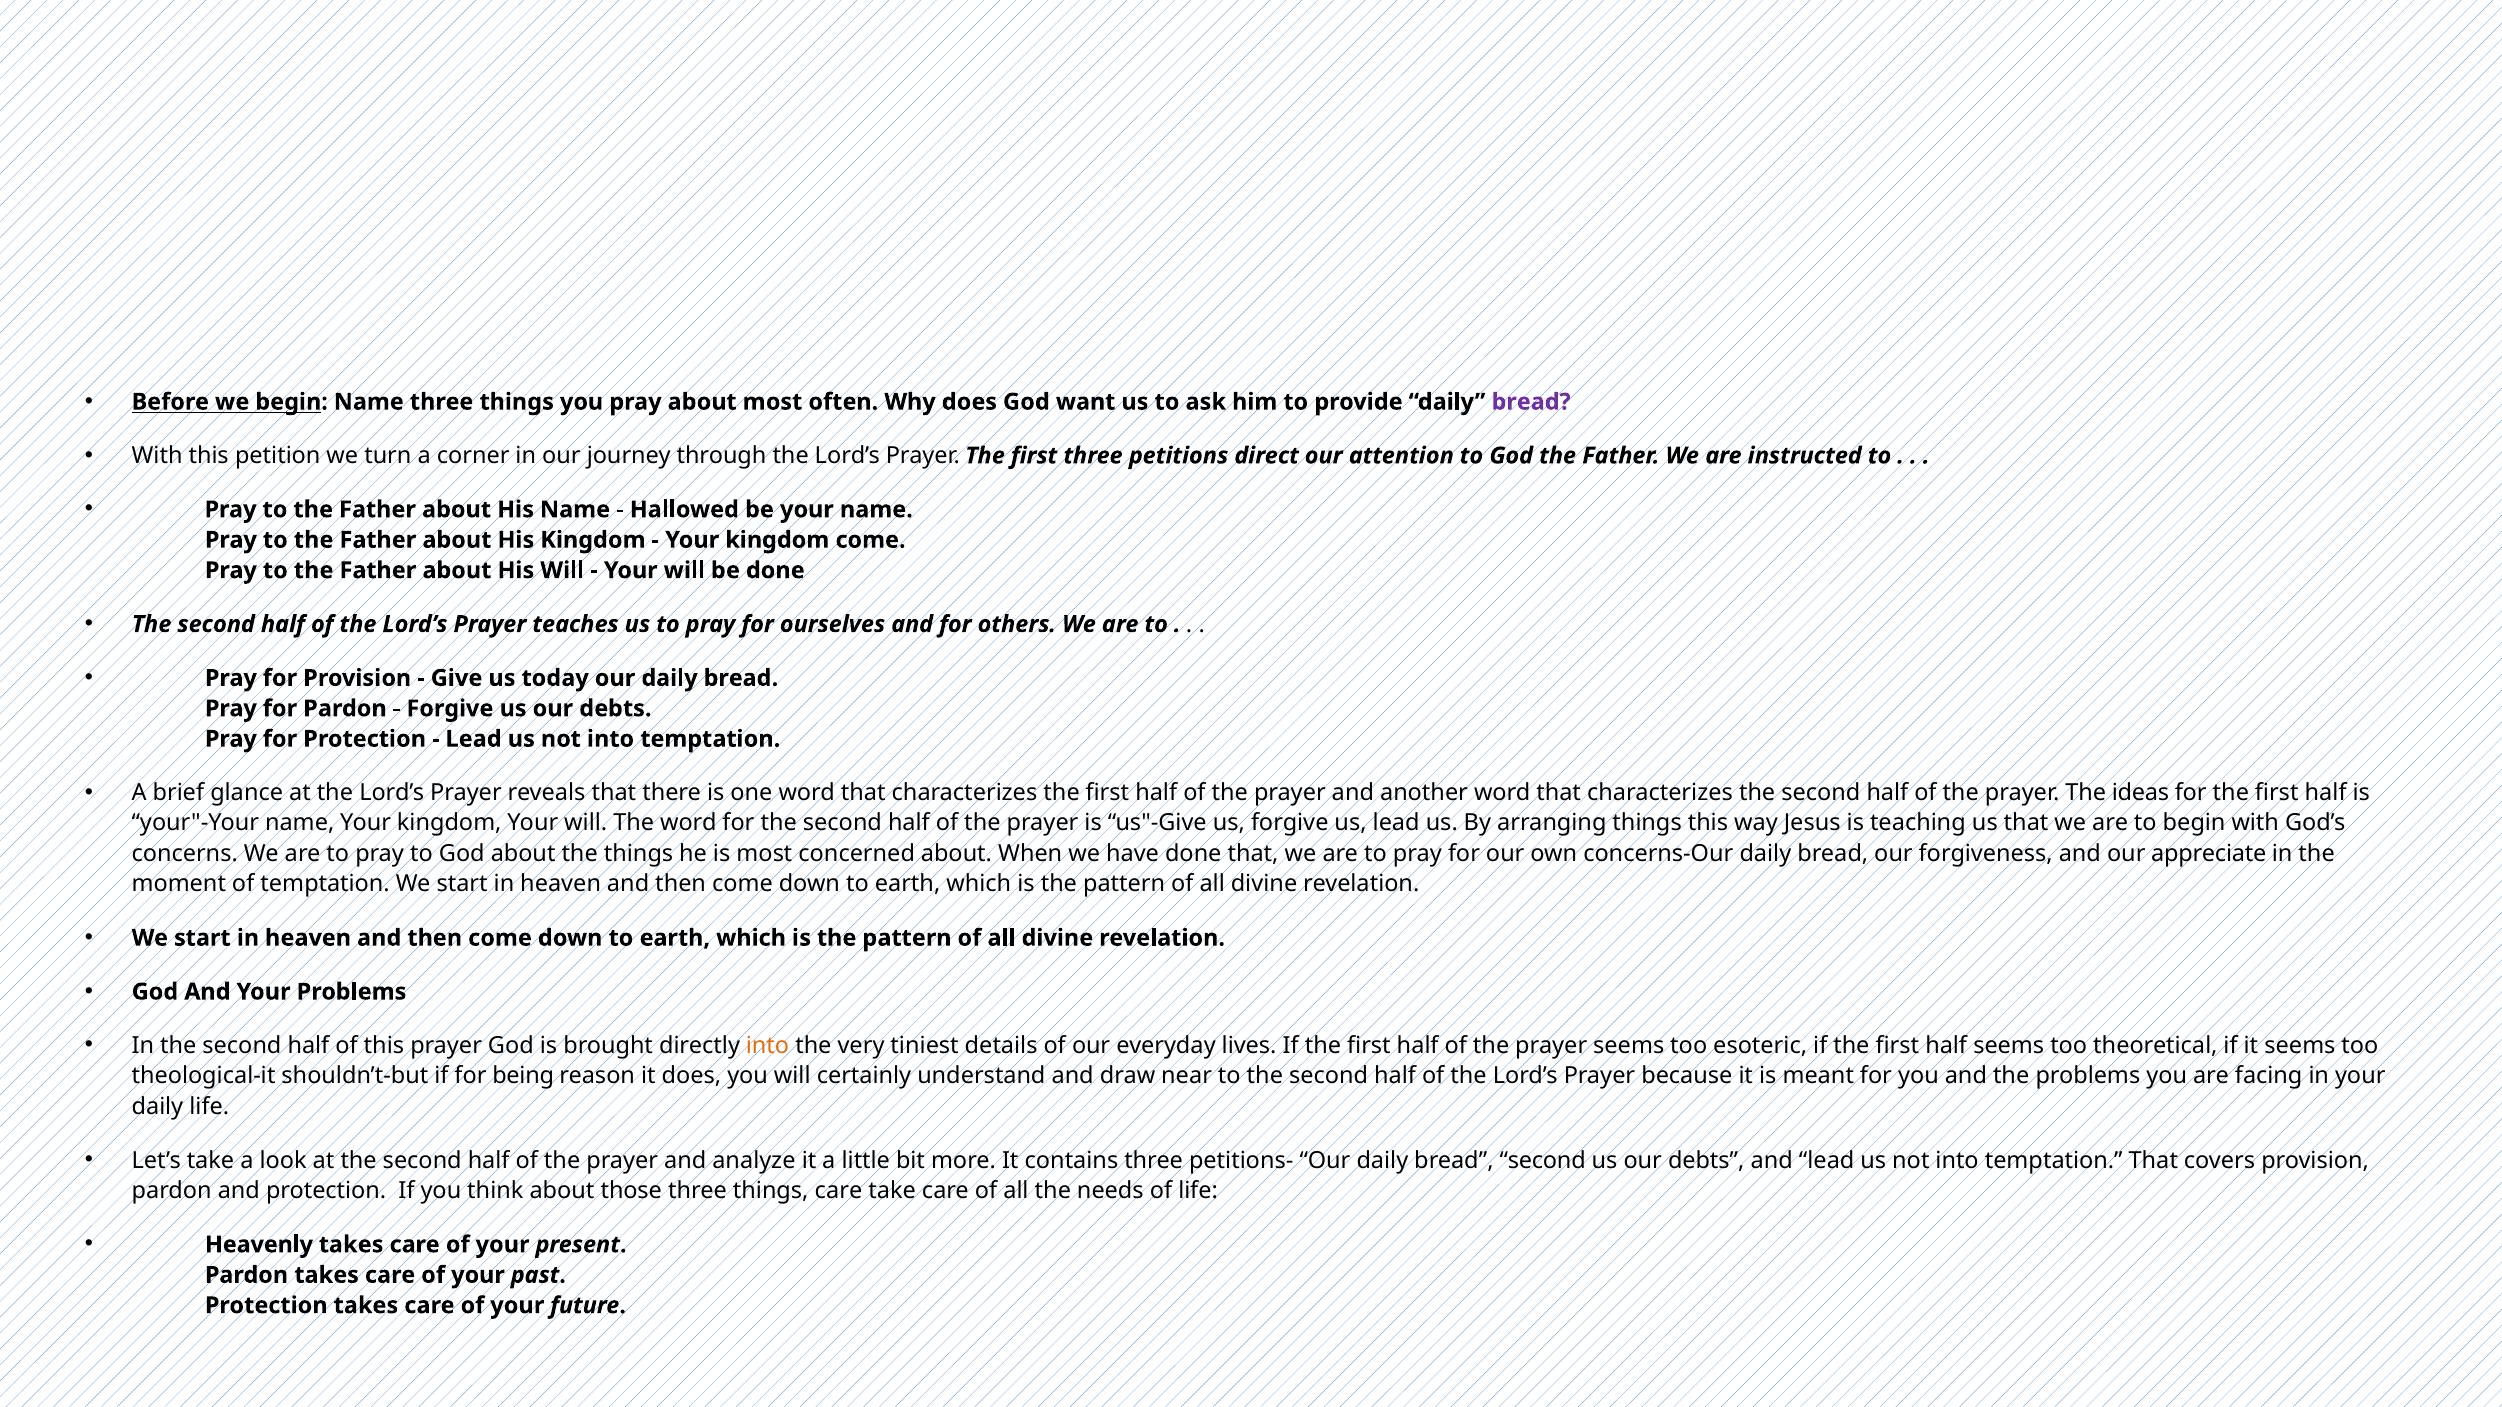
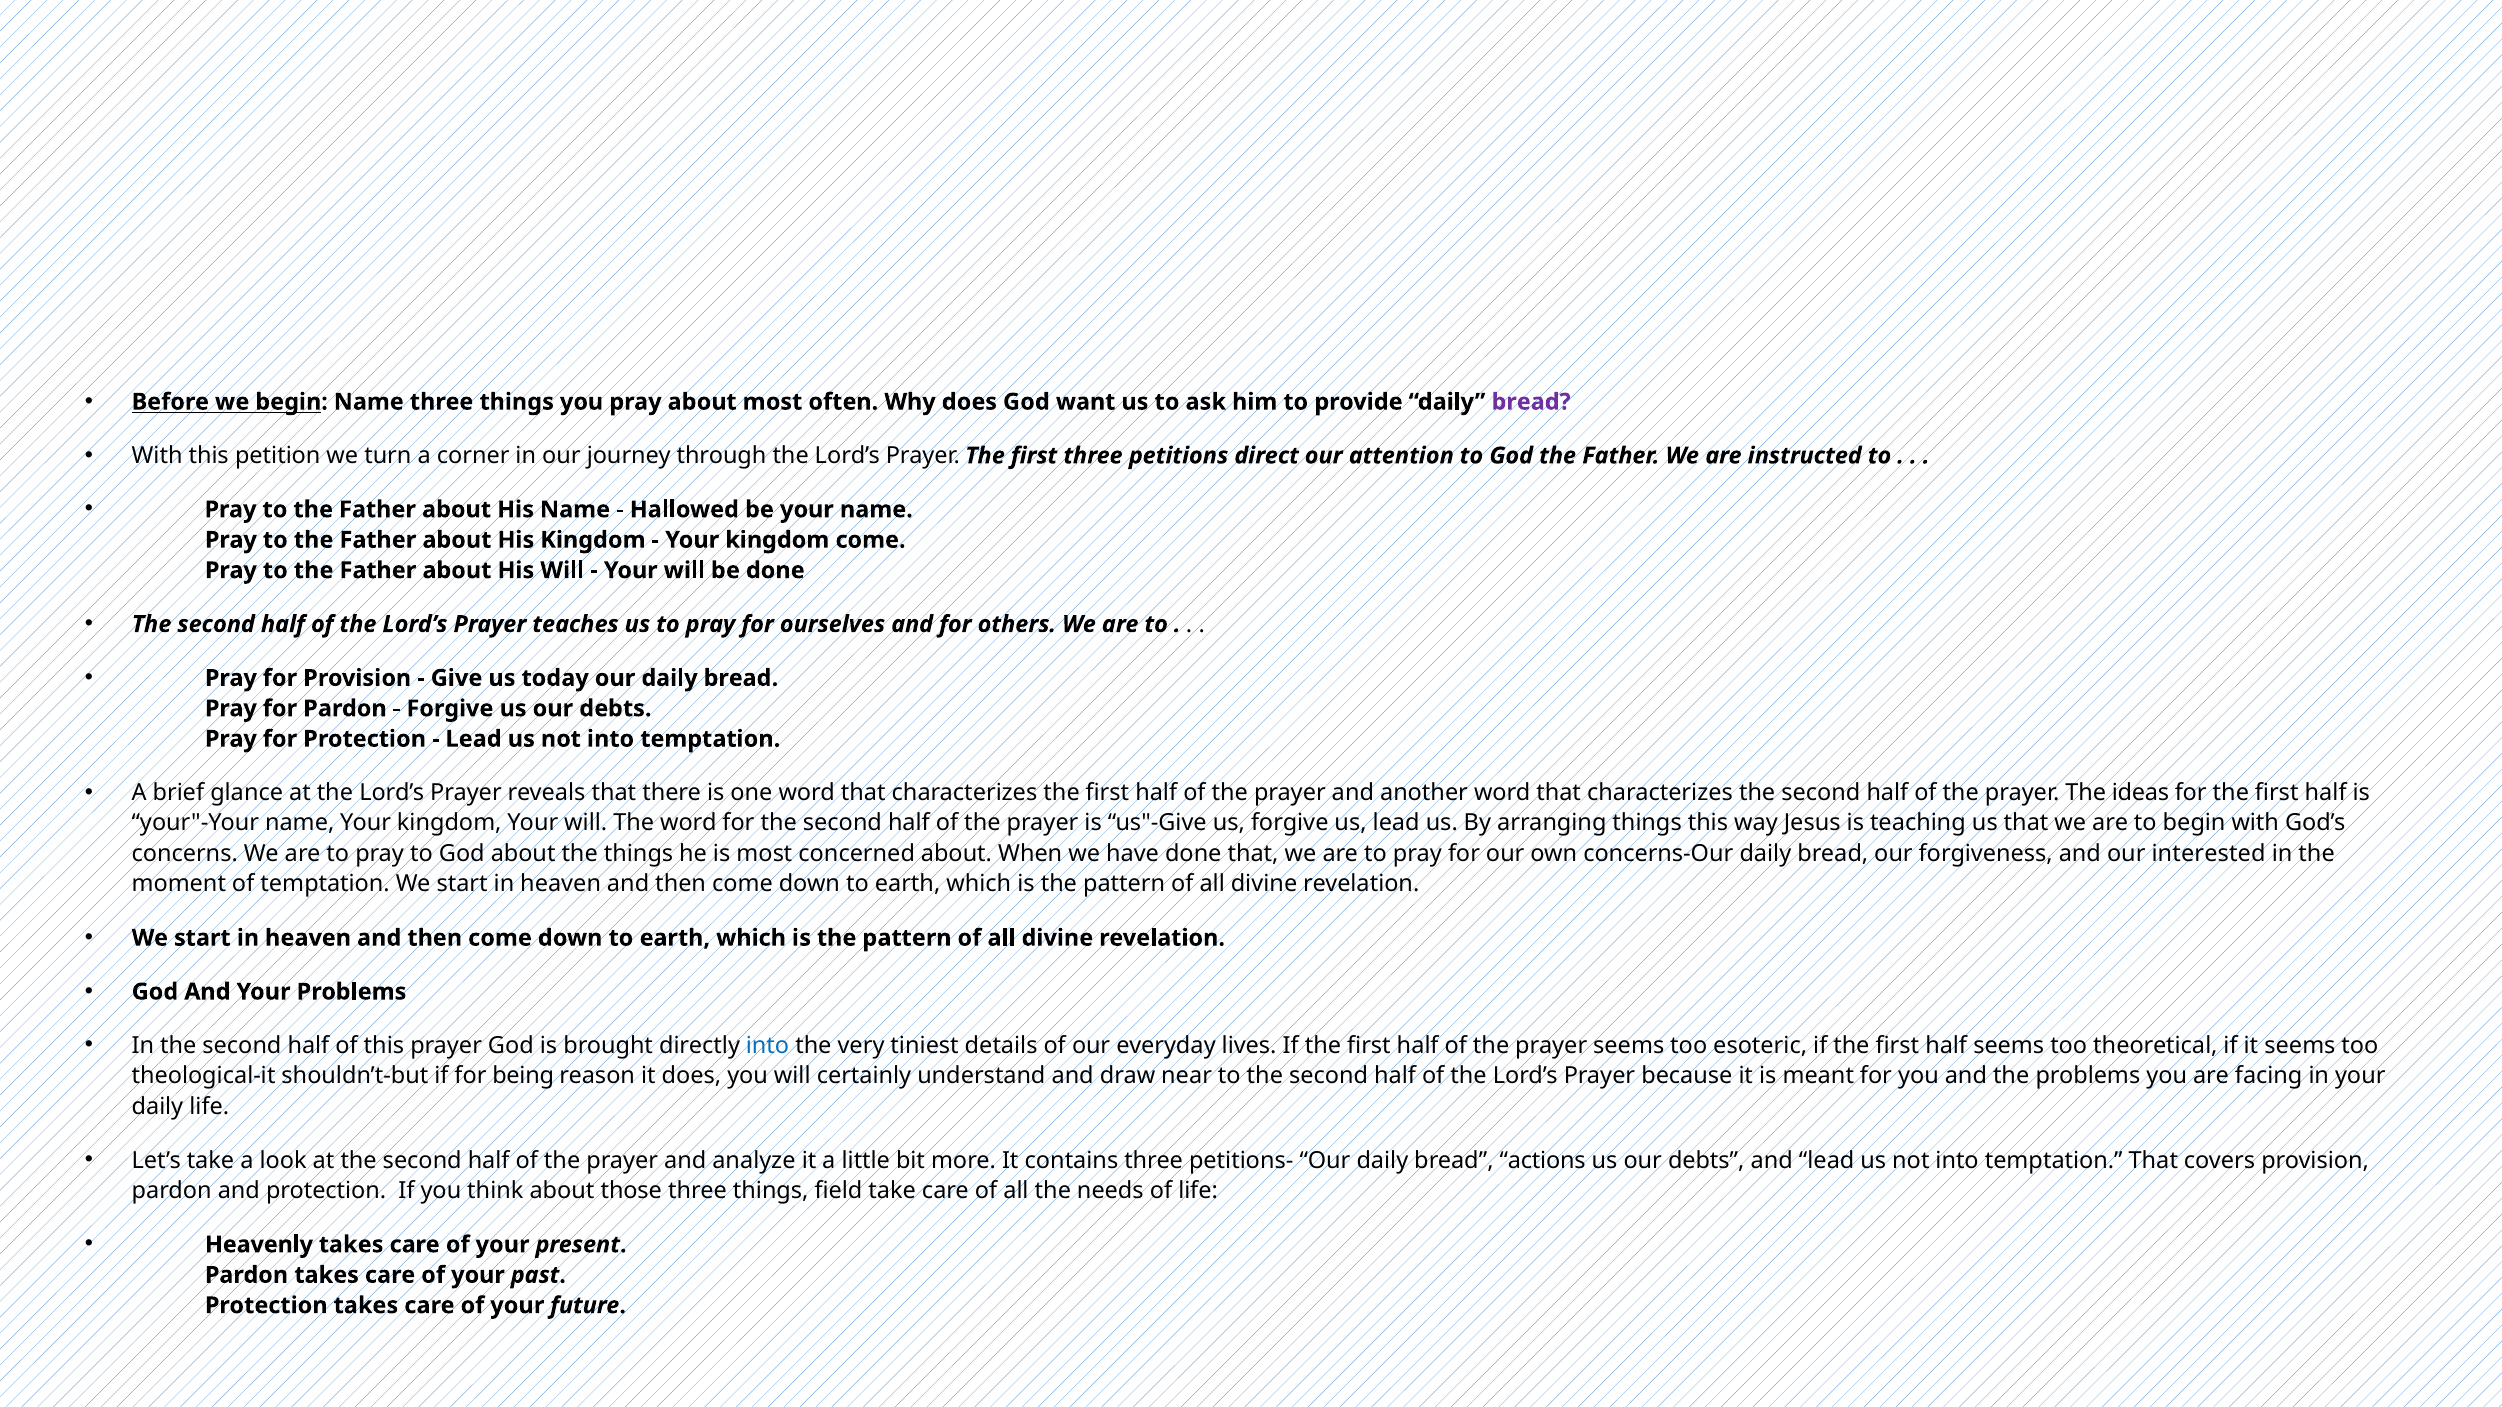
appreciate: appreciate -> interested (2209, 854)
into colour: orange -> blue (768, 1046)
bread second: second -> actions (1543, 1161)
things care: care -> field (839, 1191)
